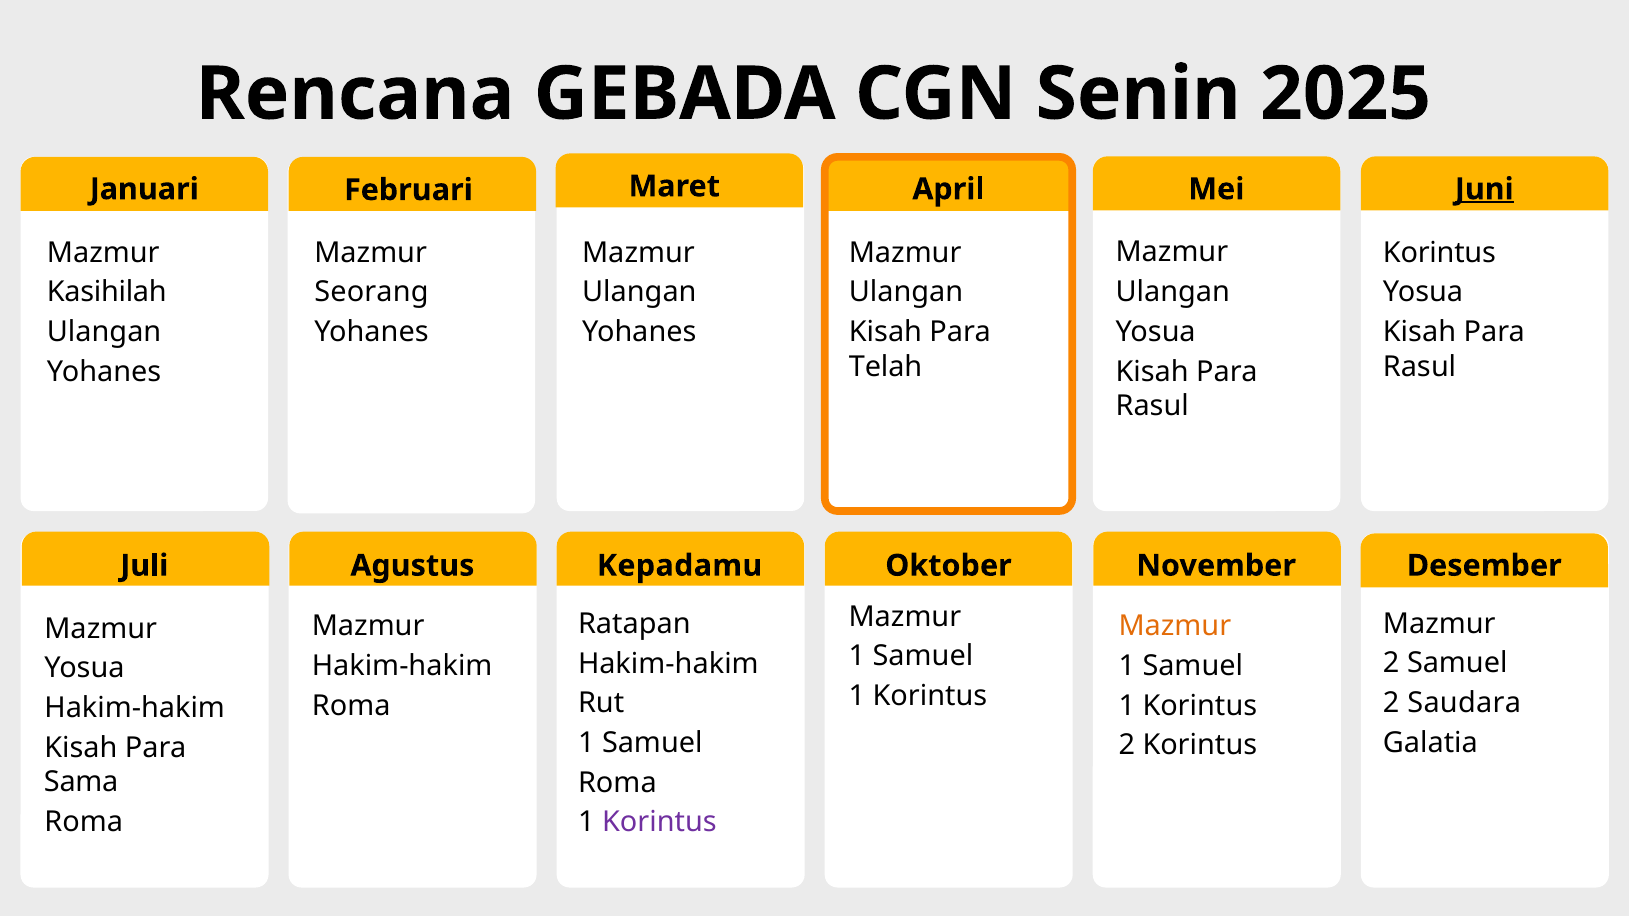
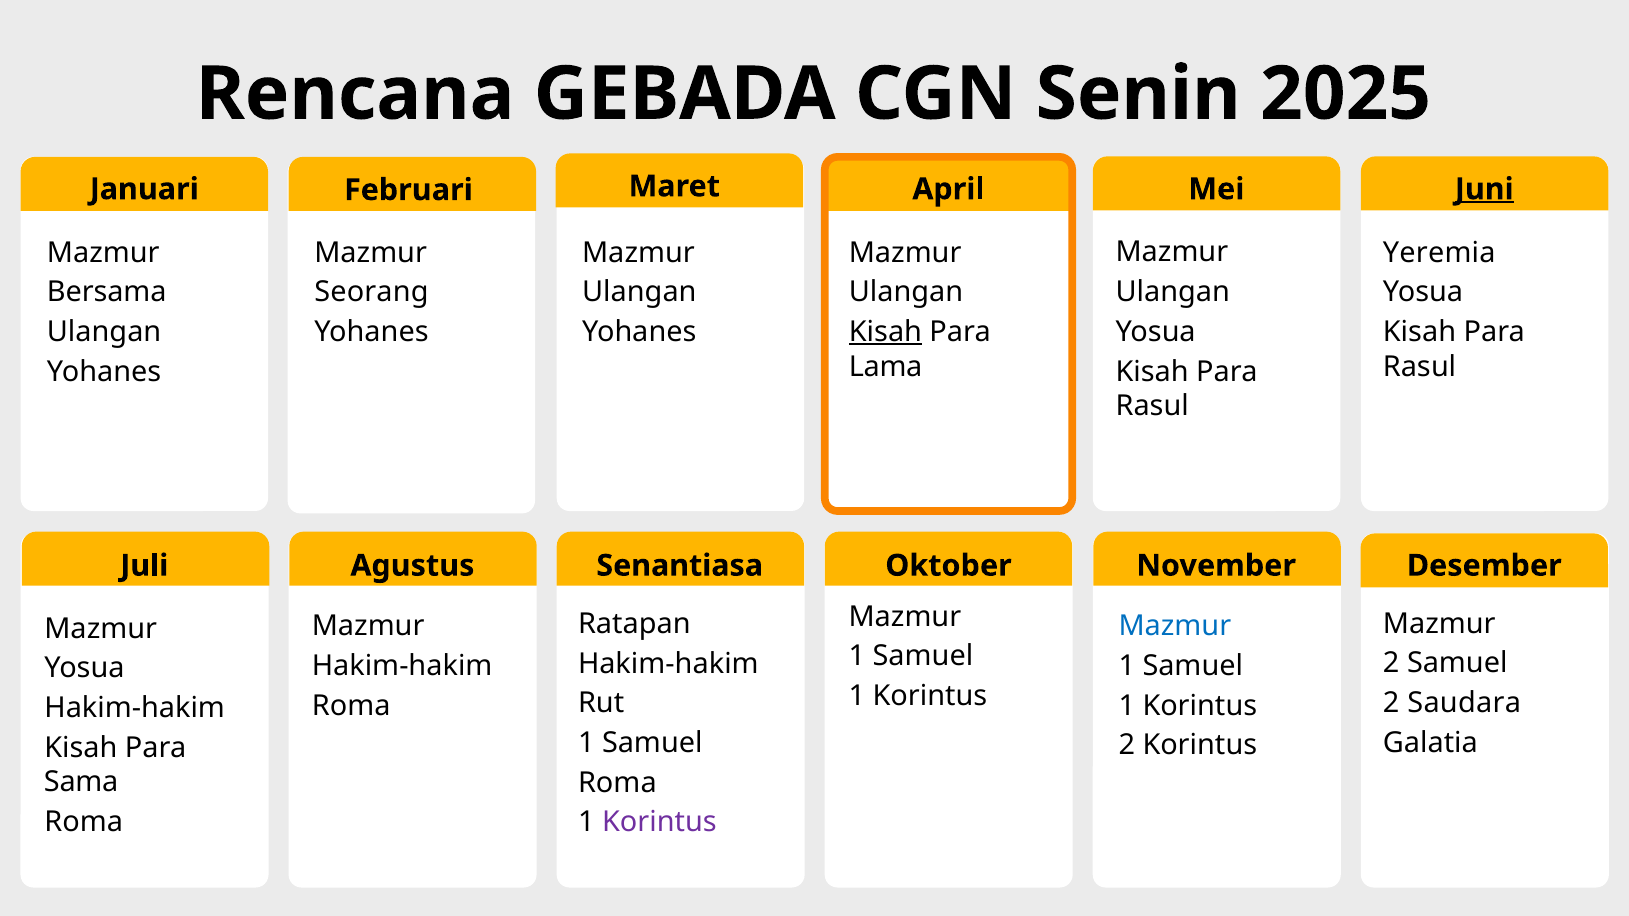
Korintus: Korintus -> Yeremia (1439, 253)
Kasihilah: Kasihilah -> Bersama (107, 292)
Kisah underline: none -> present (885, 332)
Telah: Telah -> Lama (886, 367)
Kepadamu: Kepadamu -> Senantiasa (680, 566)
Mazmur colour: orange -> blue (1175, 626)
